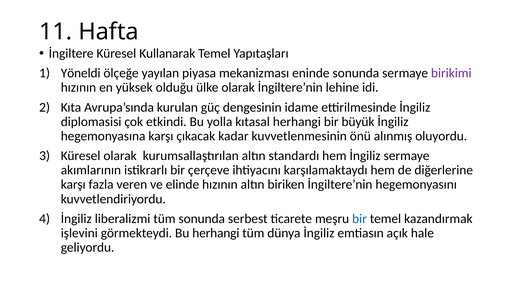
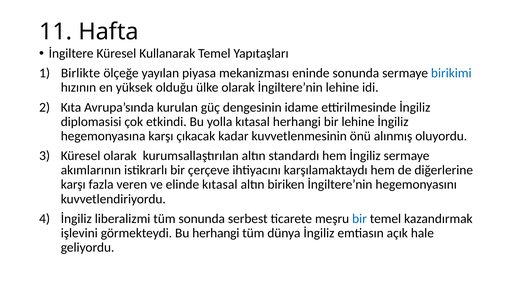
Yöneldi: Yöneldi -> Birlikte (81, 73)
birikimi colour: purple -> blue (451, 73)
bir büyük: büyük -> lehine (358, 122)
elinde hızının: hızının -> kıtasal (220, 185)
